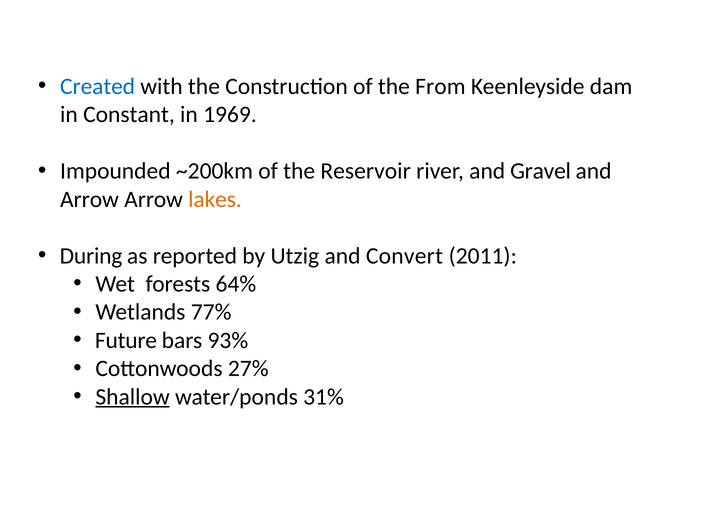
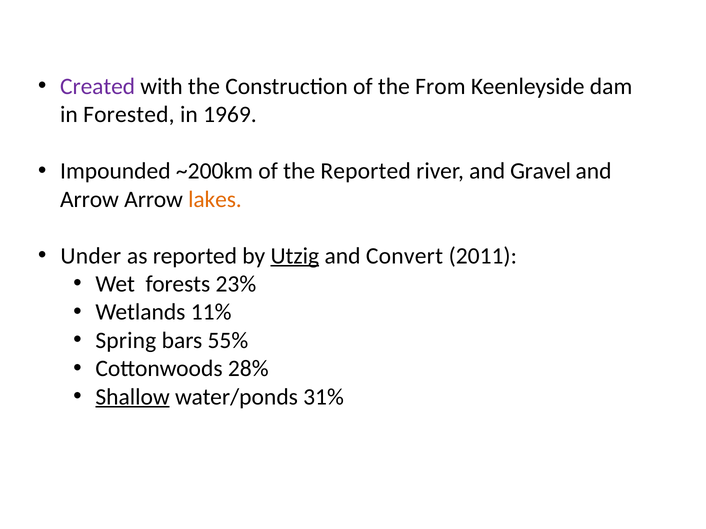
Created colour: blue -> purple (98, 87)
Constant: Constant -> Forested (129, 115)
the Reservoir: Reservoir -> Reported (366, 171)
During: During -> Under (91, 256)
Utzig underline: none -> present (295, 256)
64%: 64% -> 23% (236, 284)
77%: 77% -> 11% (211, 312)
Future: Future -> Spring (126, 341)
93%: 93% -> 55% (228, 341)
27%: 27% -> 28% (248, 369)
